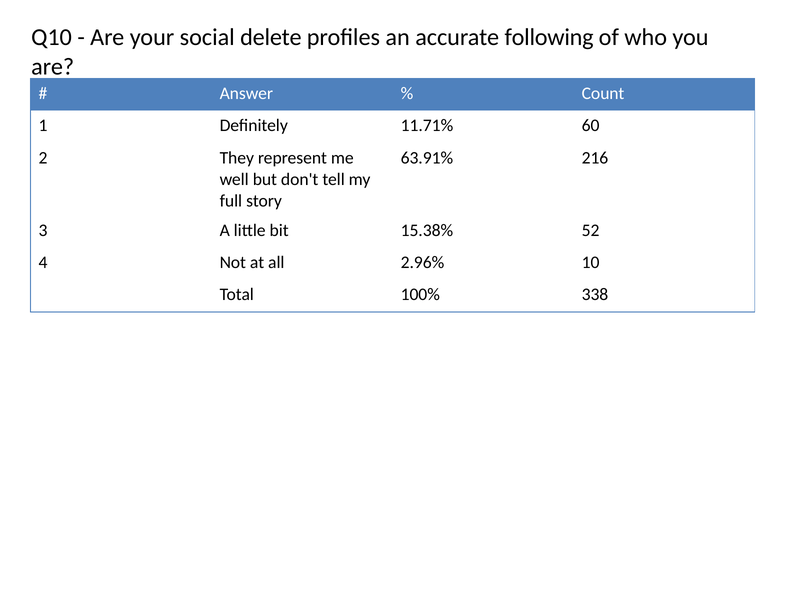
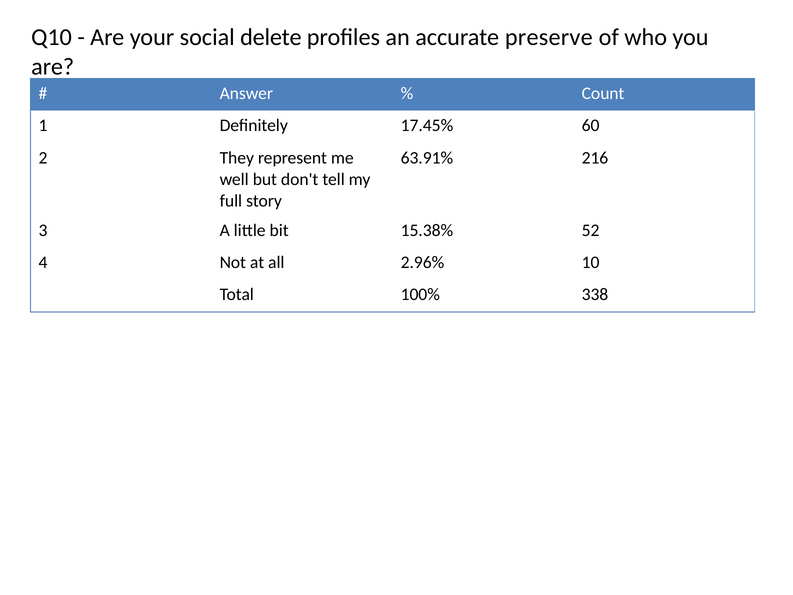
following: following -> preserve (549, 37)
11.71%: 11.71% -> 17.45% (427, 126)
